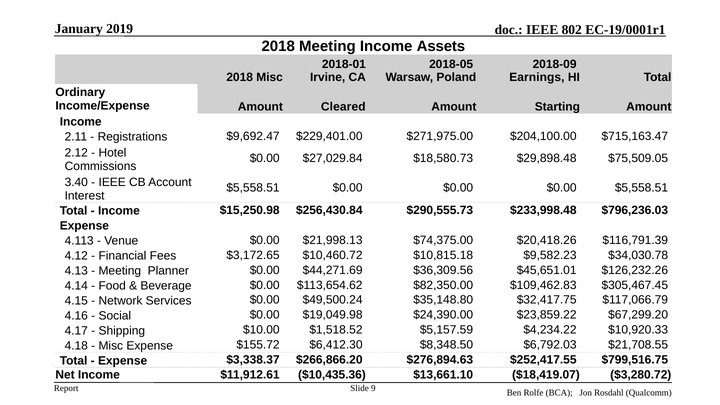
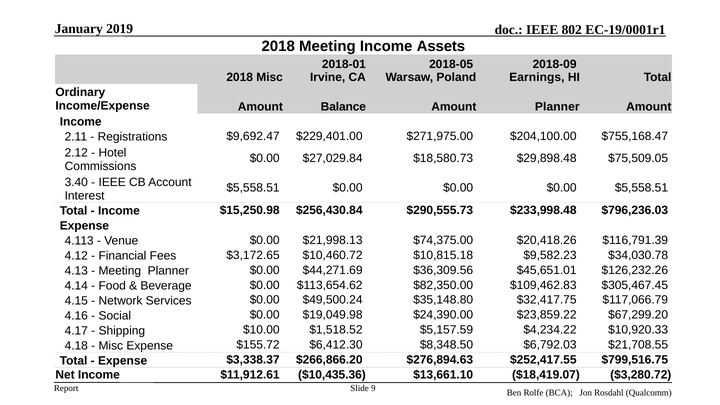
Cleared: Cleared -> Balance (343, 107)
Amount Starting: Starting -> Planner (557, 107)
$715,163.47: $715,163.47 -> $755,168.47 (635, 136)
